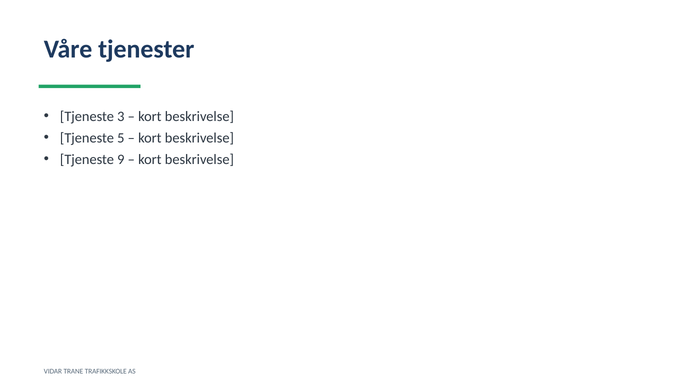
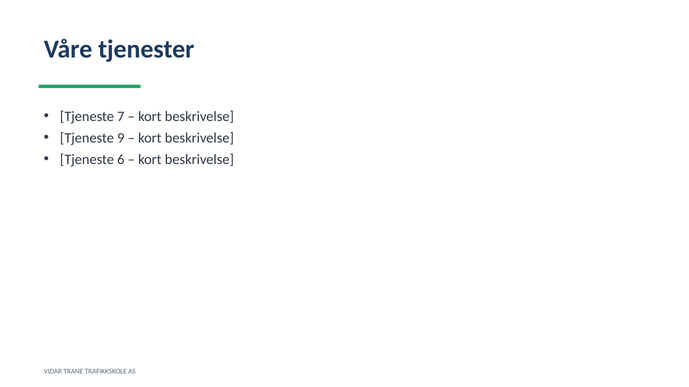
3: 3 -> 7 (121, 117)
5: 5 -> 9 (121, 138)
9: 9 -> 6 (121, 160)
